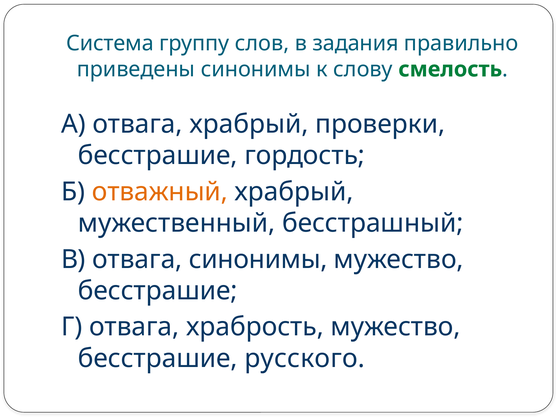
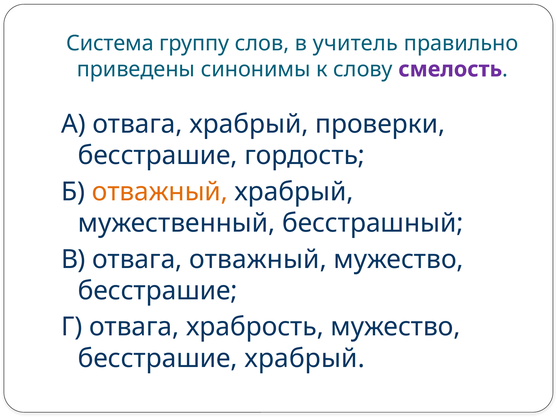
задания: задания -> учитель (355, 43)
смелость colour: green -> purple (450, 69)
отвага синонимы: синонимы -> отважный (258, 259)
бесстрашие русского: русского -> храбрый (305, 358)
